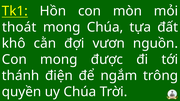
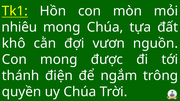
thoát: thoát -> nhiêu (19, 27)
